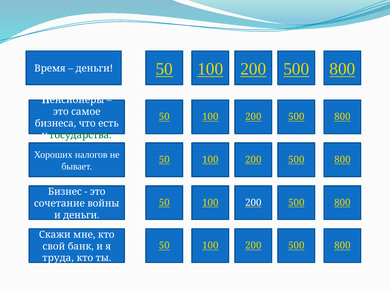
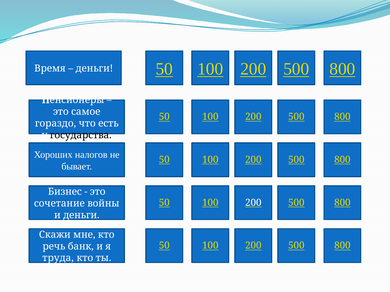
бизнеса: бизнеса -> гораздо (55, 124)
государства colour: green -> black (81, 135)
свой: свой -> речь (54, 247)
